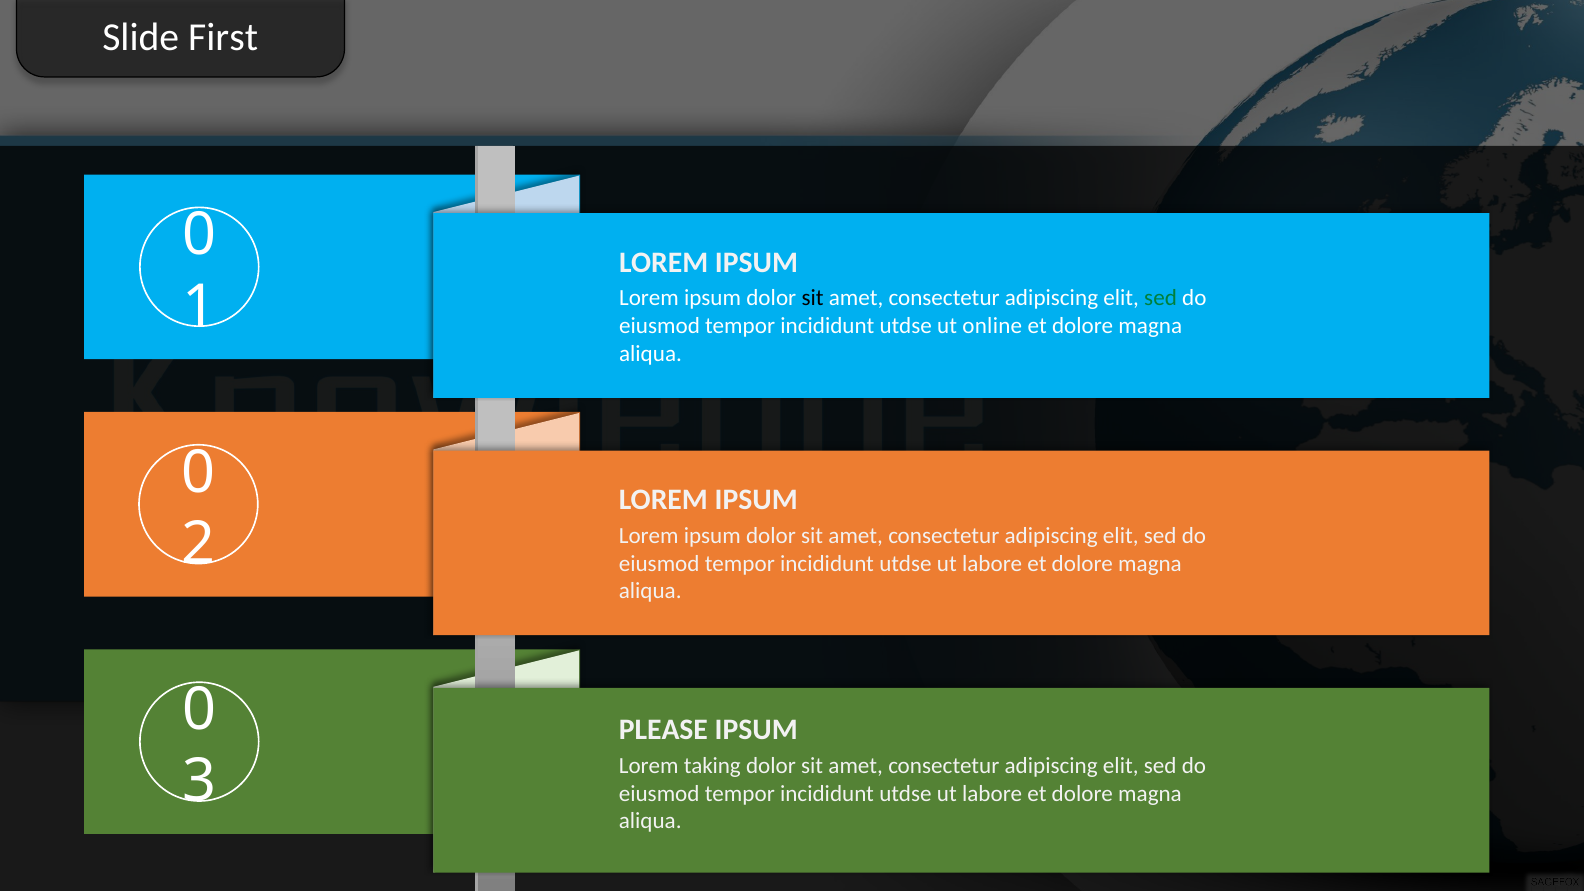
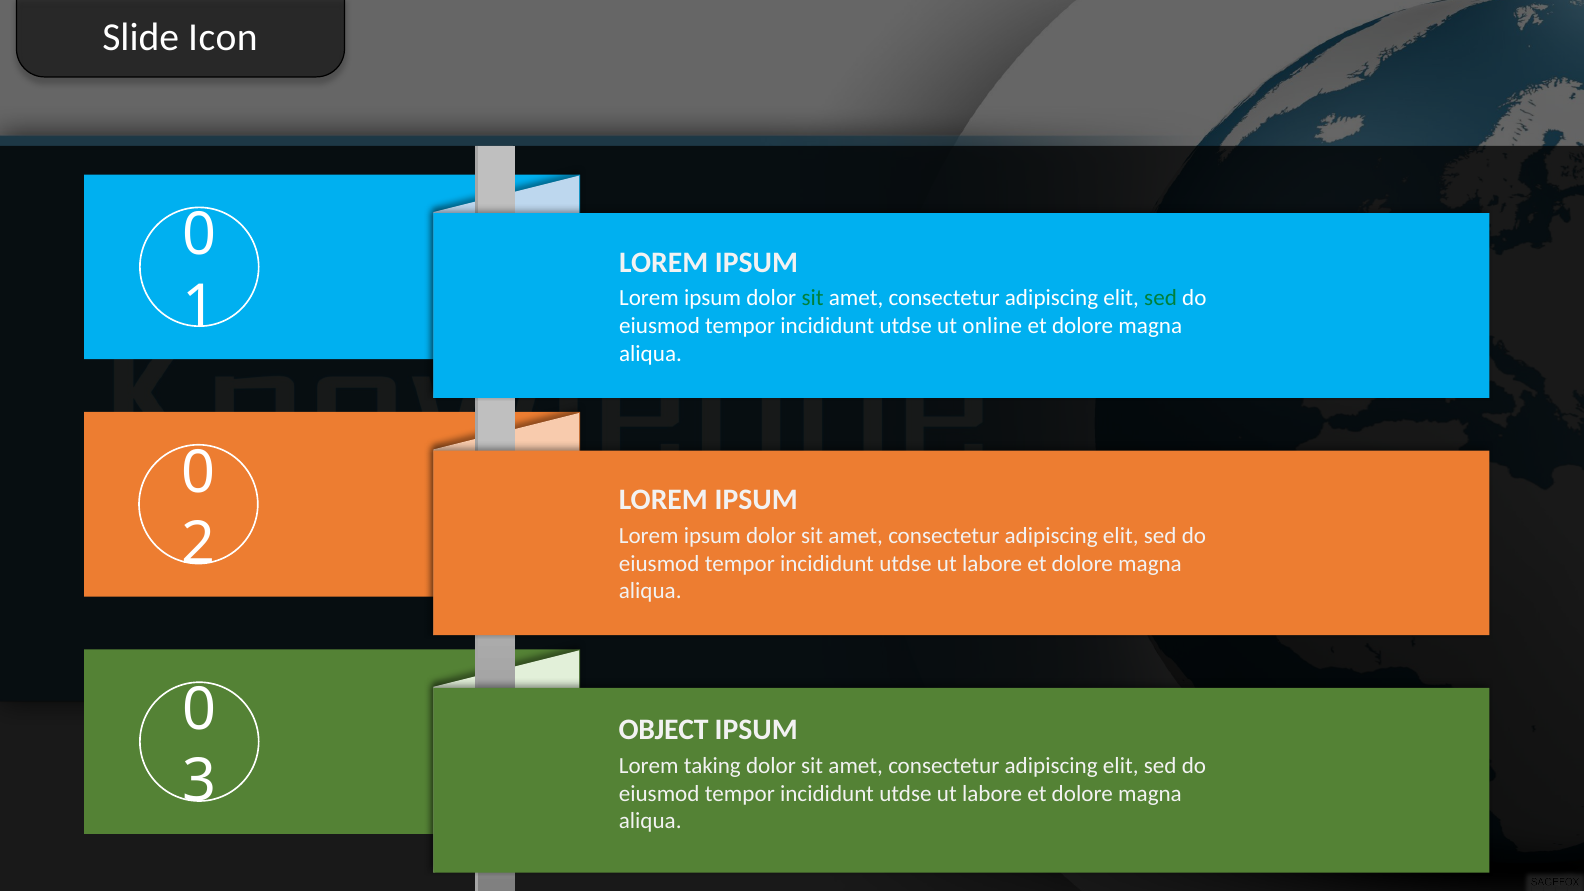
First: First -> Icon (223, 37)
sit colour: black -> green (813, 298)
PLEASE: PLEASE -> OBJECT (664, 730)
